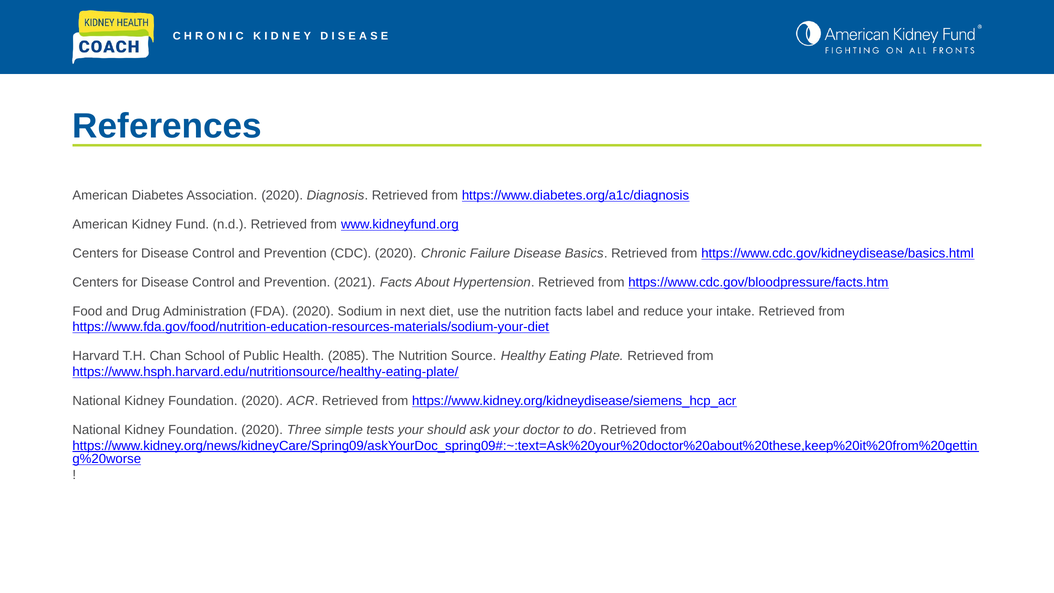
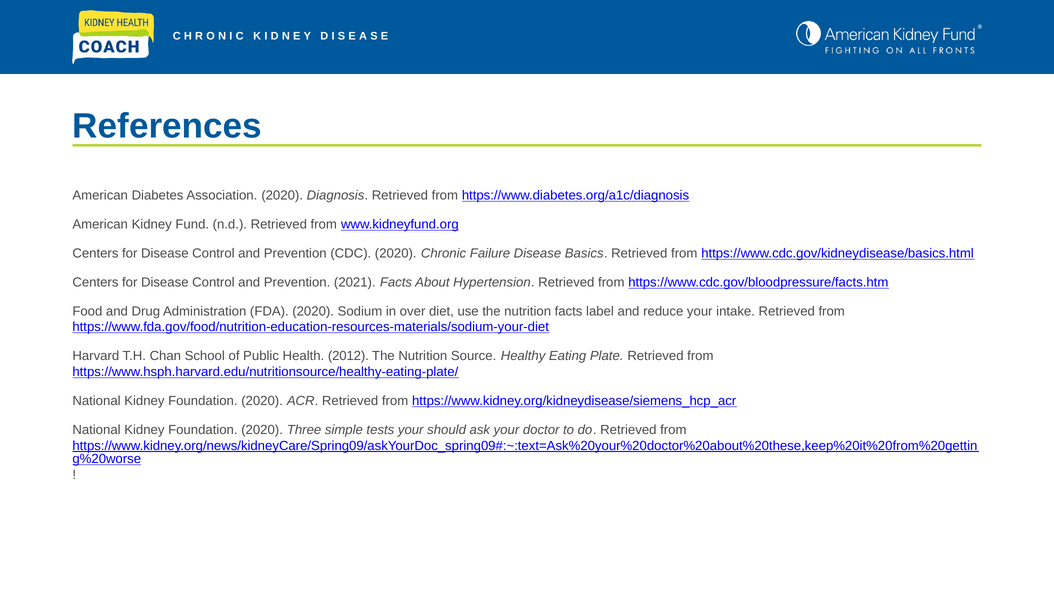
next: next -> over (413, 311)
2085: 2085 -> 2012 (348, 356)
